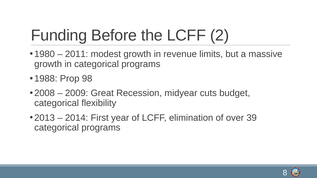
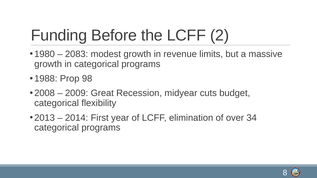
2011: 2011 -> 2083 (77, 54)
39: 39 -> 34 (252, 118)
